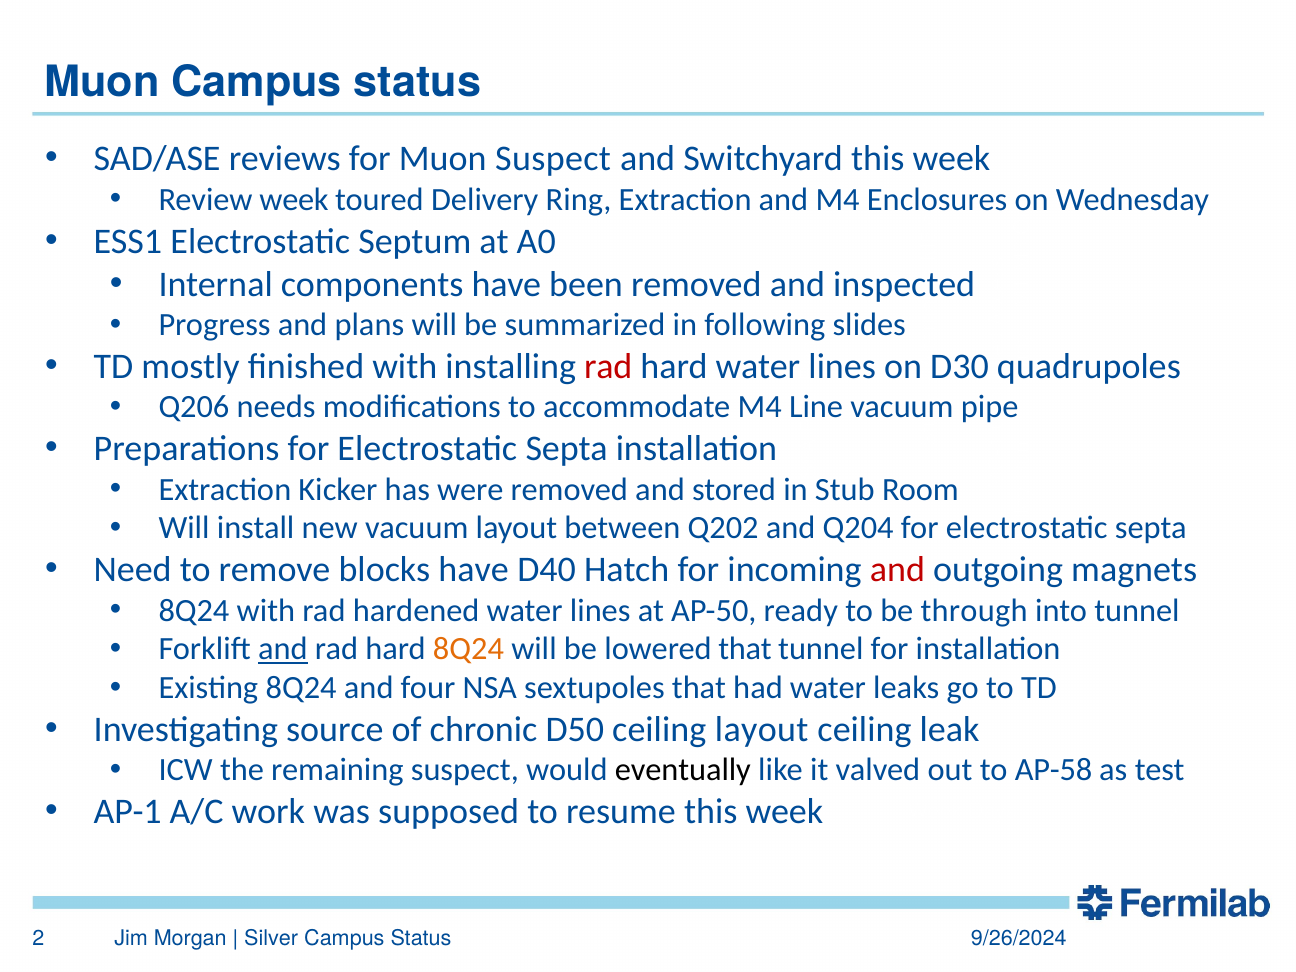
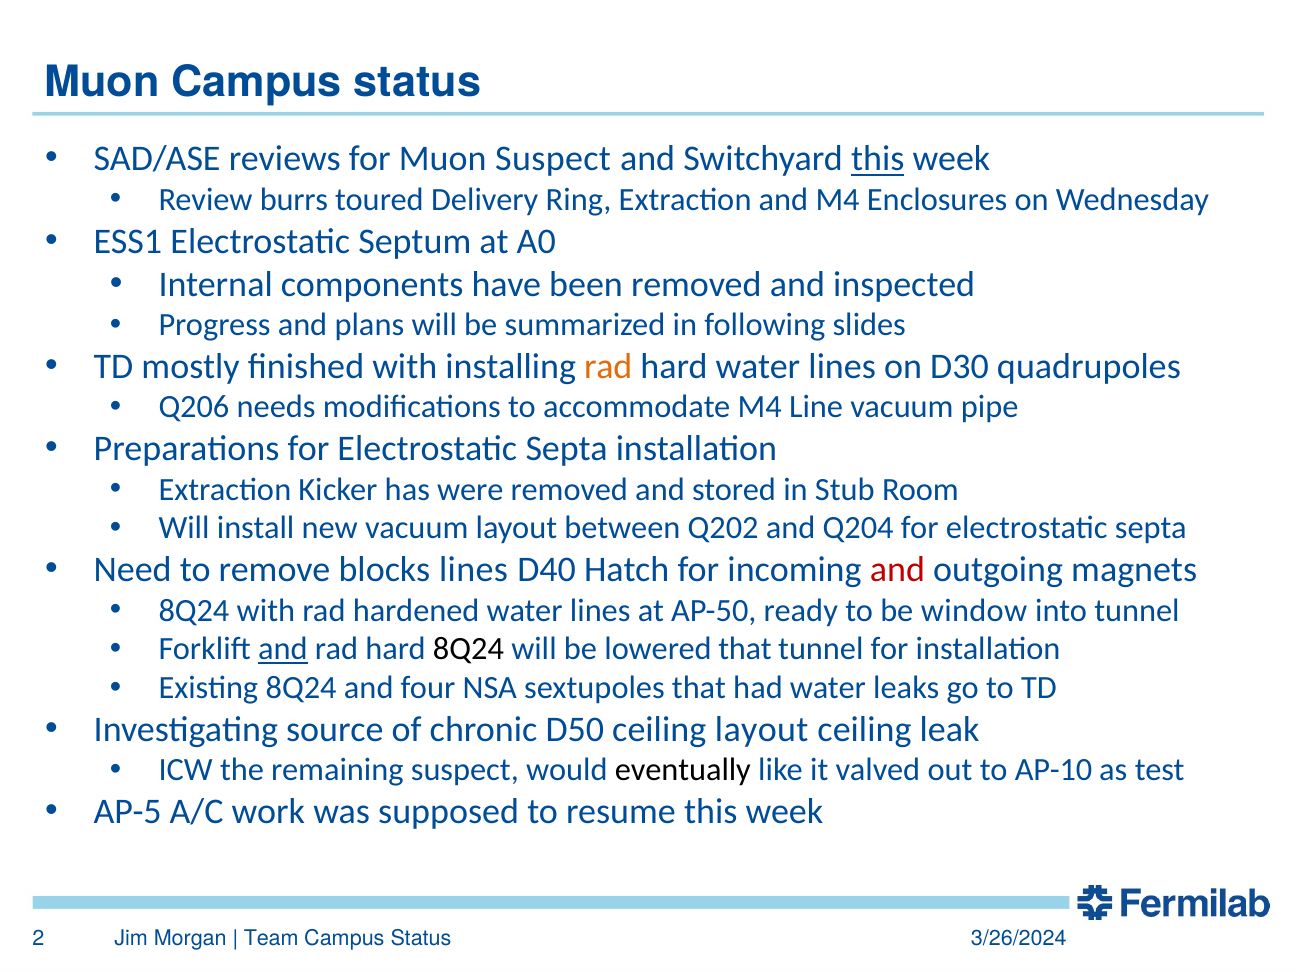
this underline: none -> present (878, 159)
Review week: week -> burrs (294, 200)
rad colour: red -> orange (608, 367)
blocks have: have -> lines (473, 570)
through: through -> window (974, 610)
8Q24 colour: orange -> black (468, 649)
AP-58: AP-58 -> AP-10 (1054, 770)
AP-1: AP-1 -> AP-5 (128, 812)
Silver: Silver -> Team (271, 938)
9/26/2024: 9/26/2024 -> 3/26/2024 (1019, 938)
